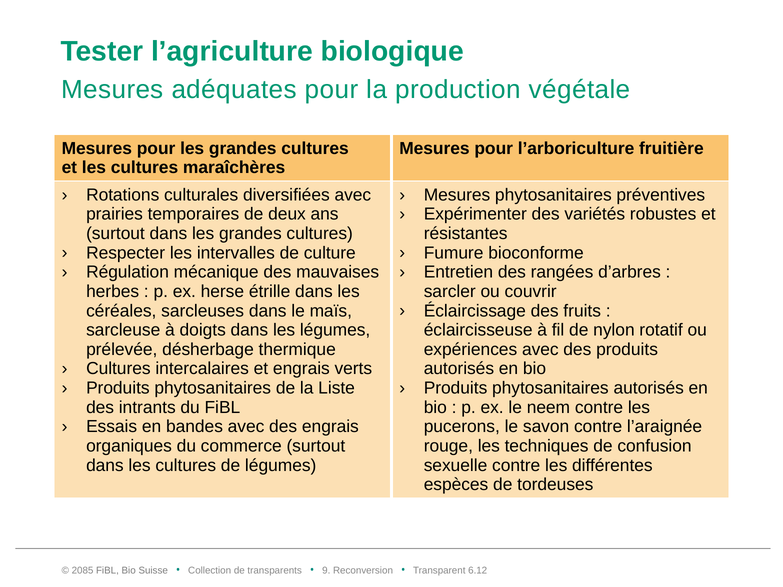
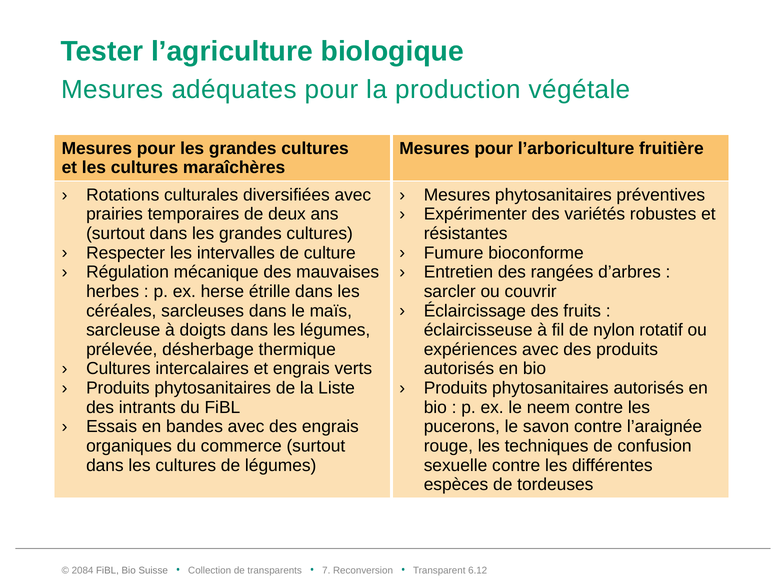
2085: 2085 -> 2084 (83, 571)
9: 9 -> 7 (326, 571)
